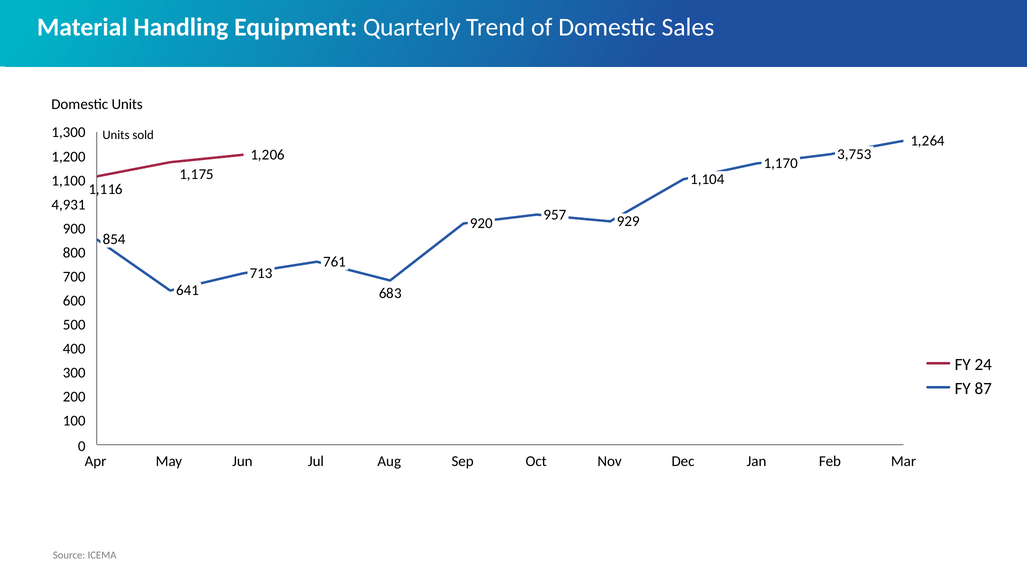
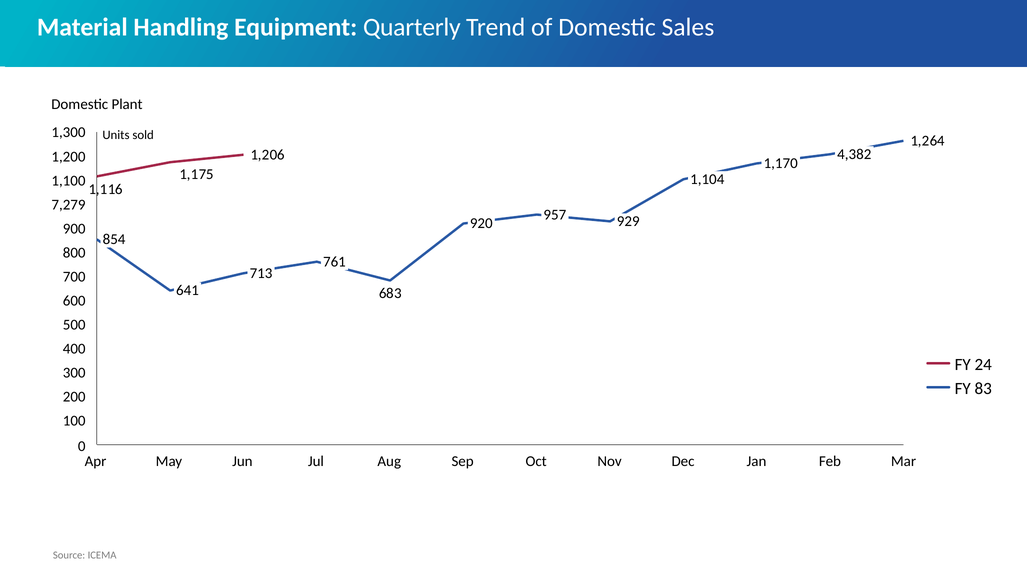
Domestic Units: Units -> Plant (127, 104)
3,753: 3,753 -> 4,382 (854, 154)
4,931: 4,931 -> 7,279 (68, 205)
87: 87 -> 83 (983, 388)
